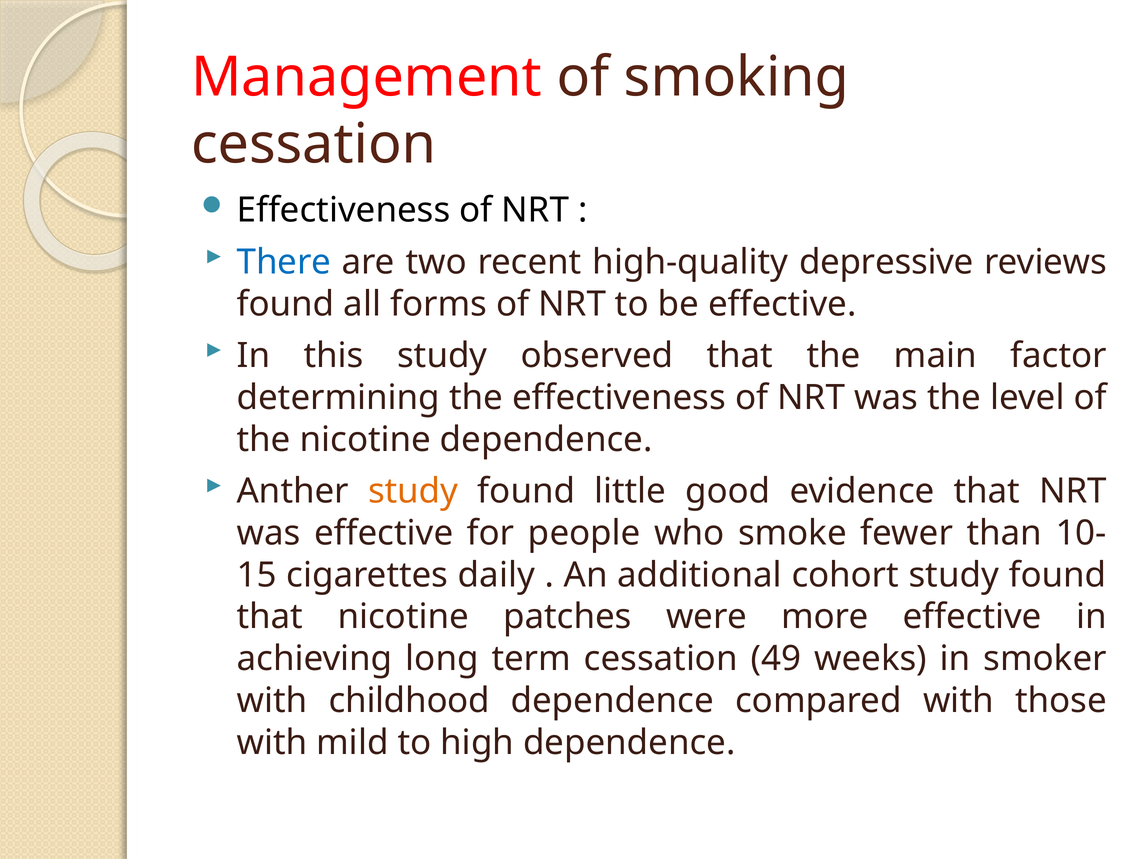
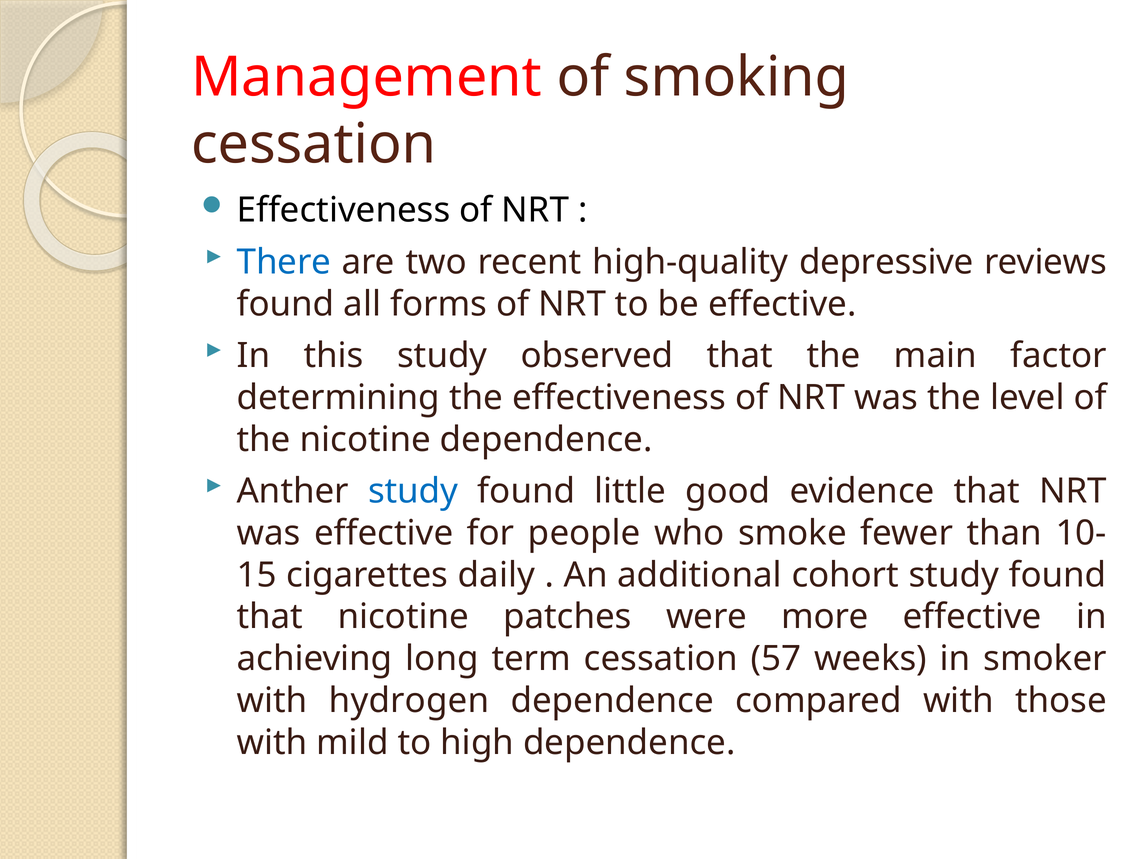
study colour: orange -> blue (413, 491)
49: 49 -> 57 (776, 659)
childhood: childhood -> hydrogen (409, 701)
